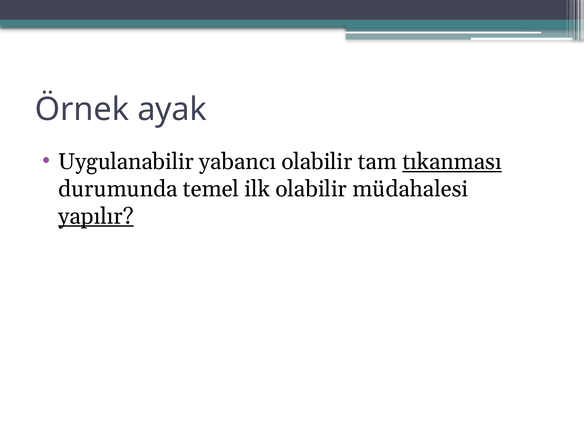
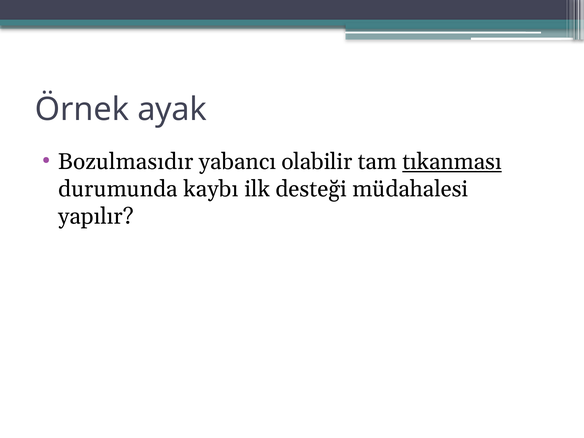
Uygulanabilir: Uygulanabilir -> Bozulmasıdır (126, 162)
temel: temel -> kaybı (211, 189)
ilk olabilir: olabilir -> desteği (311, 189)
yapılır underline: present -> none (96, 216)
